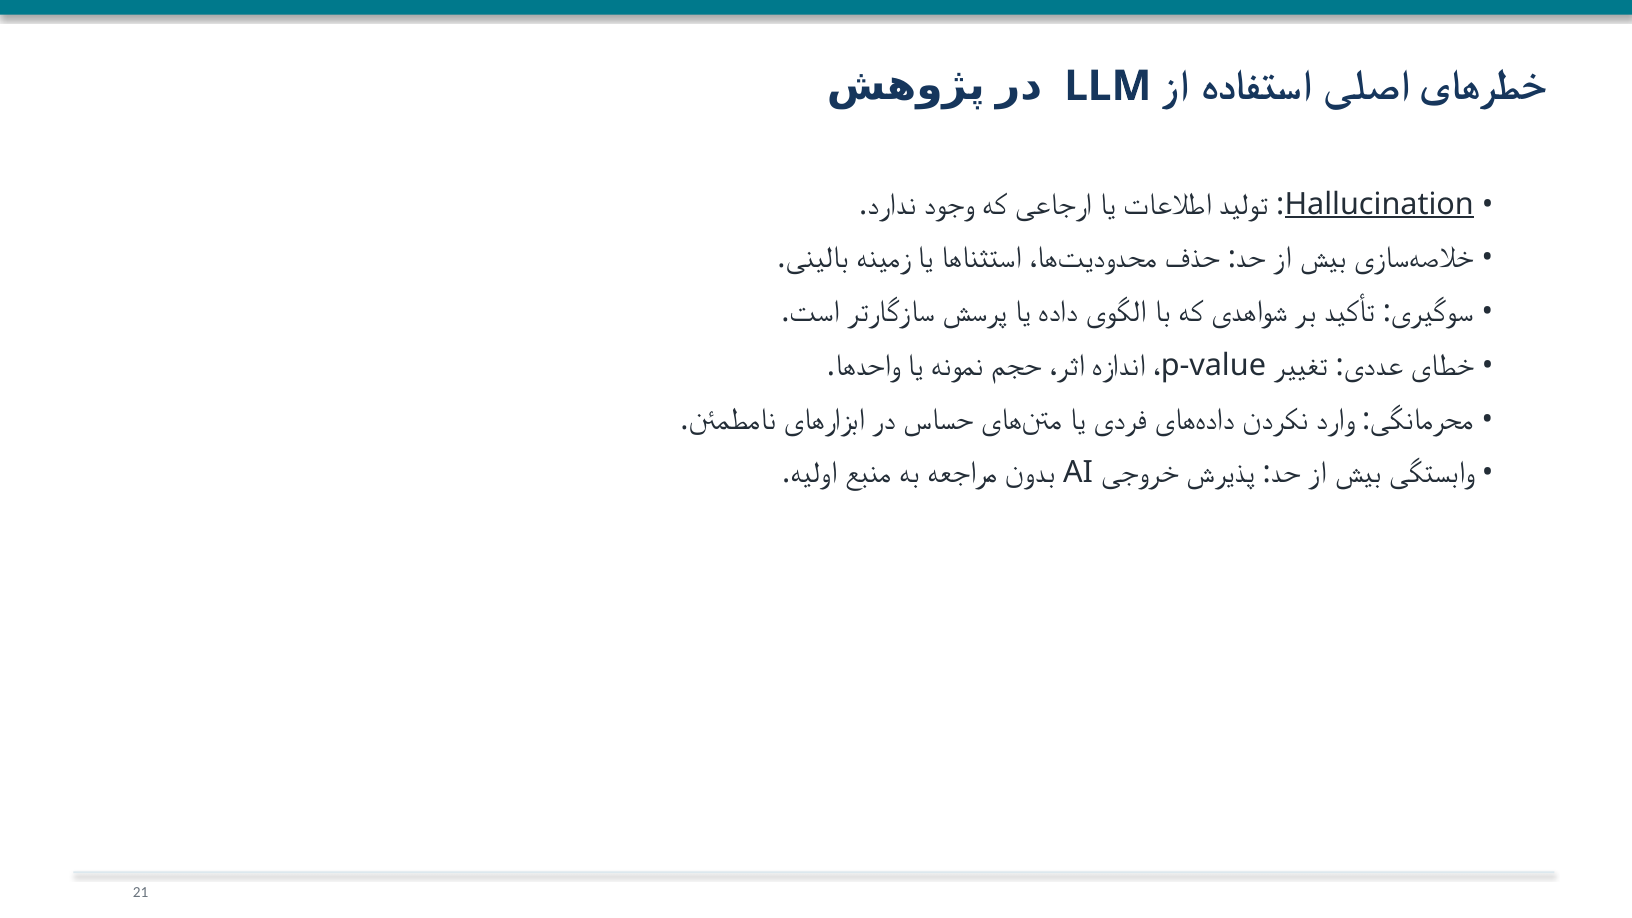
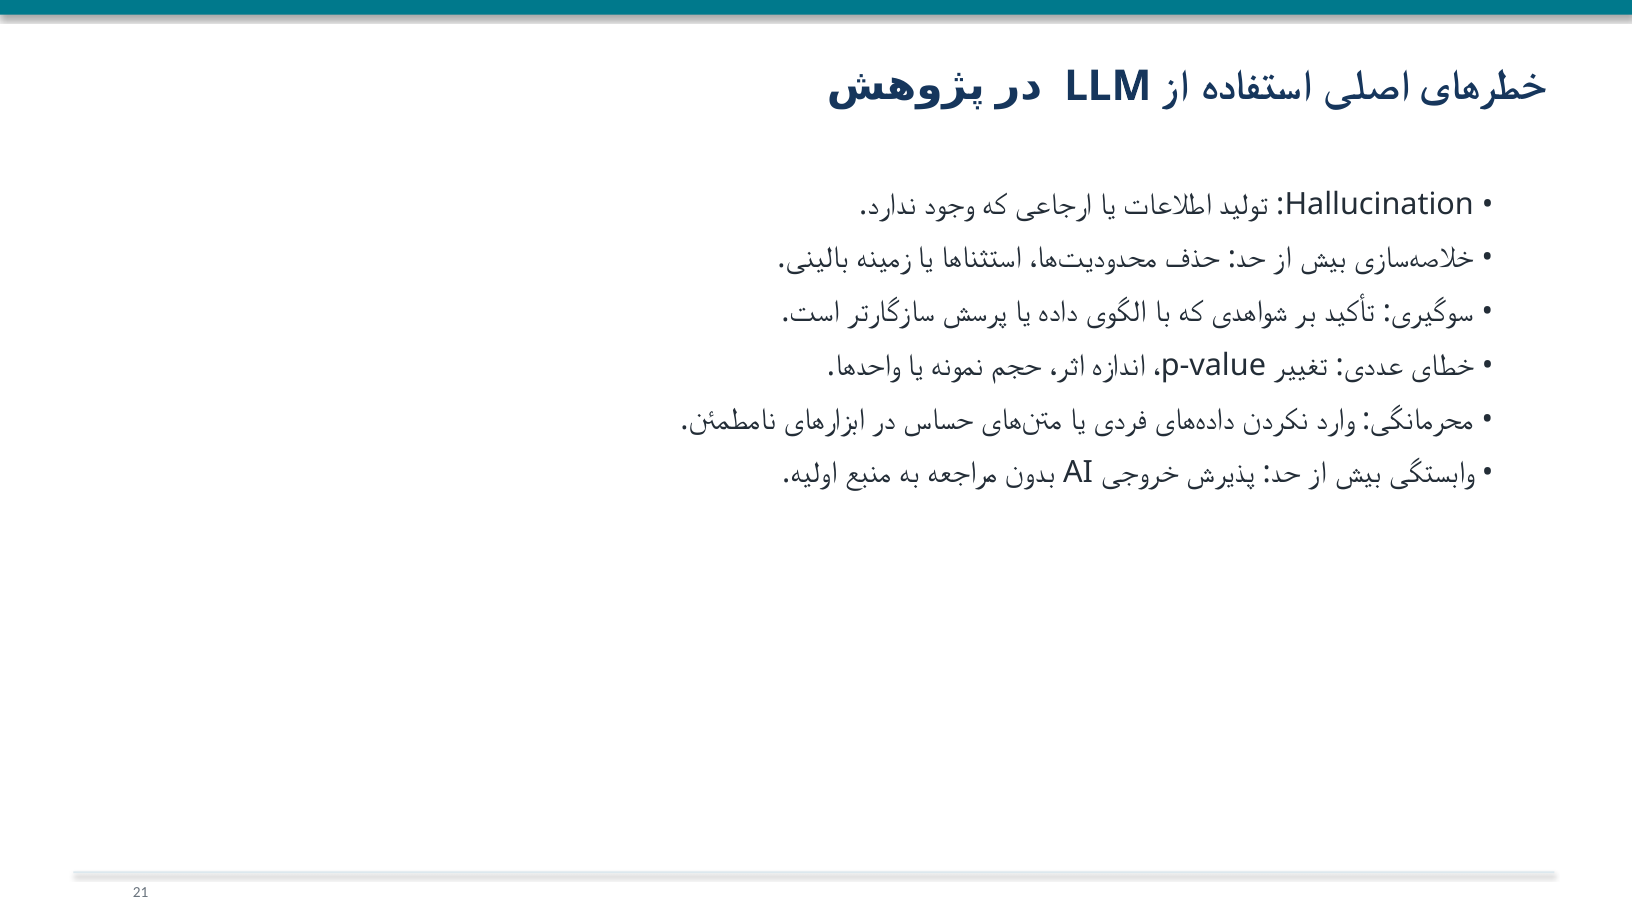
Hallucination underline: present -> none (1379, 204)
